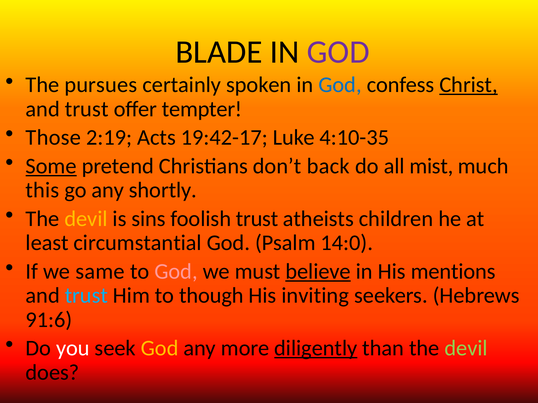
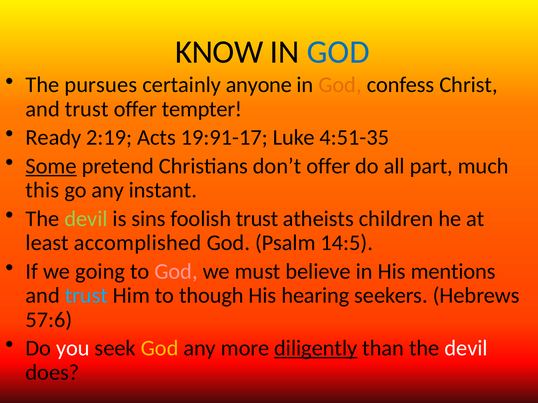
BLADE: BLADE -> KNOW (219, 52)
GOD colour: purple -> blue (338, 52)
spoken: spoken -> anyone (259, 85)
God colour: blue -> orange (340, 85)
Christ underline: present -> none (469, 85)
Those: Those -> Ready (53, 138)
19:42-17: 19:42-17 -> 19:91-17 (224, 138)
4:10-35: 4:10-35 -> 4:51-35 (354, 138)
don’t back: back -> offer (328, 166)
mist: mist -> part (431, 166)
shortly: shortly -> instant (163, 190)
devil colour: yellow -> light green (86, 219)
circumstantial: circumstantial -> accomplished (138, 243)
14:0: 14:0 -> 14:5 (347, 243)
same: same -> going (100, 272)
believe underline: present -> none (318, 272)
inviting: inviting -> hearing (315, 296)
91:6: 91:6 -> 57:6 (49, 320)
devil colour: light green -> white (466, 349)
